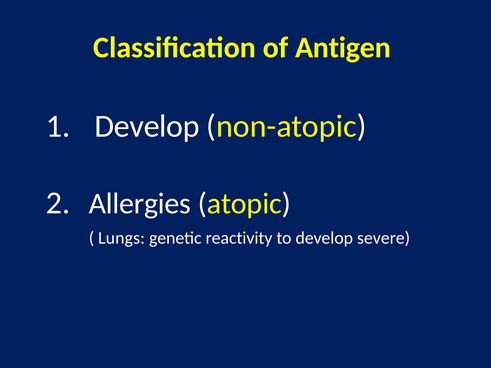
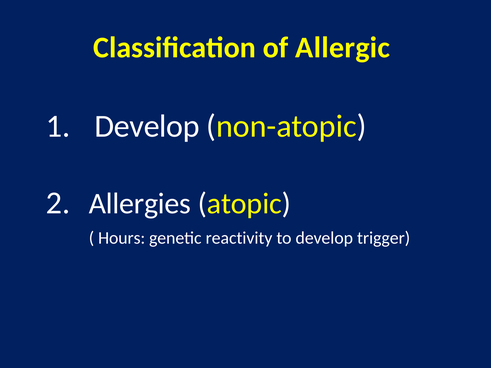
Antigen: Antigen -> Allergic (343, 48)
Lungs: Lungs -> Hours (122, 238)
severe: severe -> trigger (384, 238)
